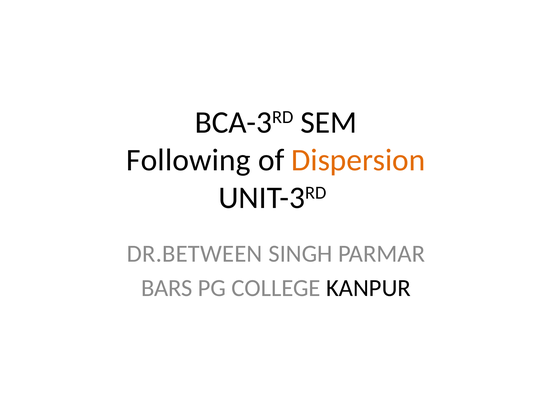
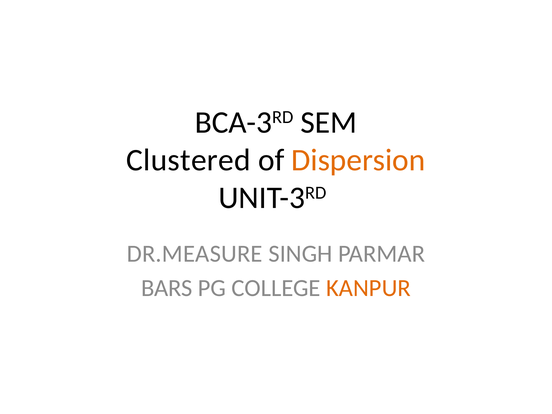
Following: Following -> Clustered (188, 160)
DR.BETWEEN: DR.BETWEEN -> DR.MEASURE (195, 254)
KANPUR colour: black -> orange (368, 288)
